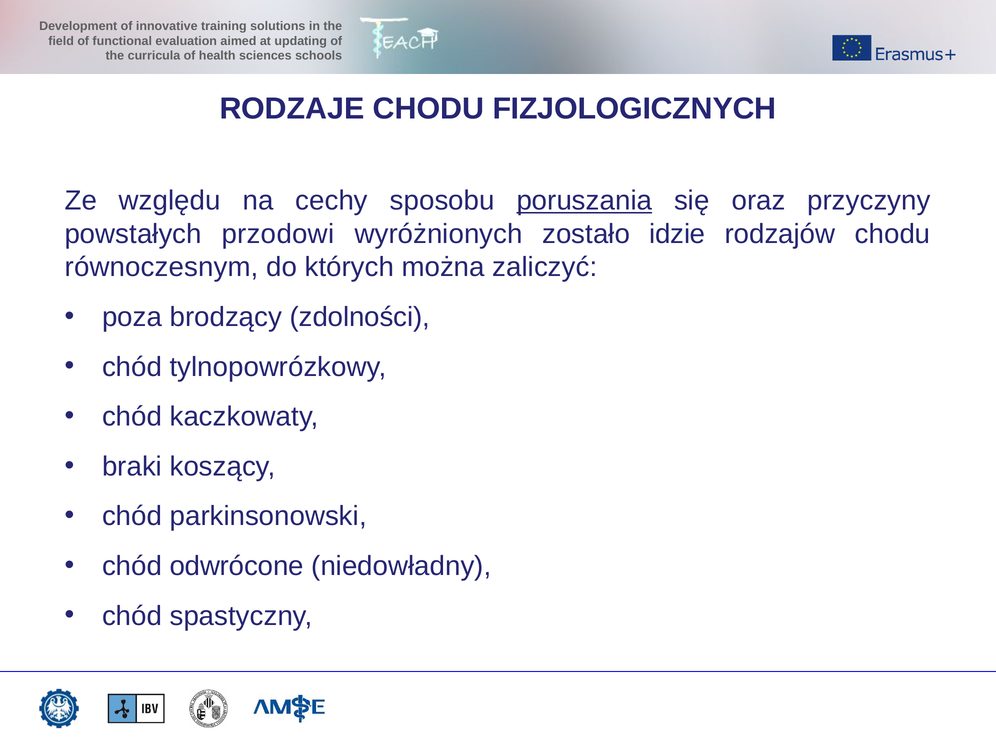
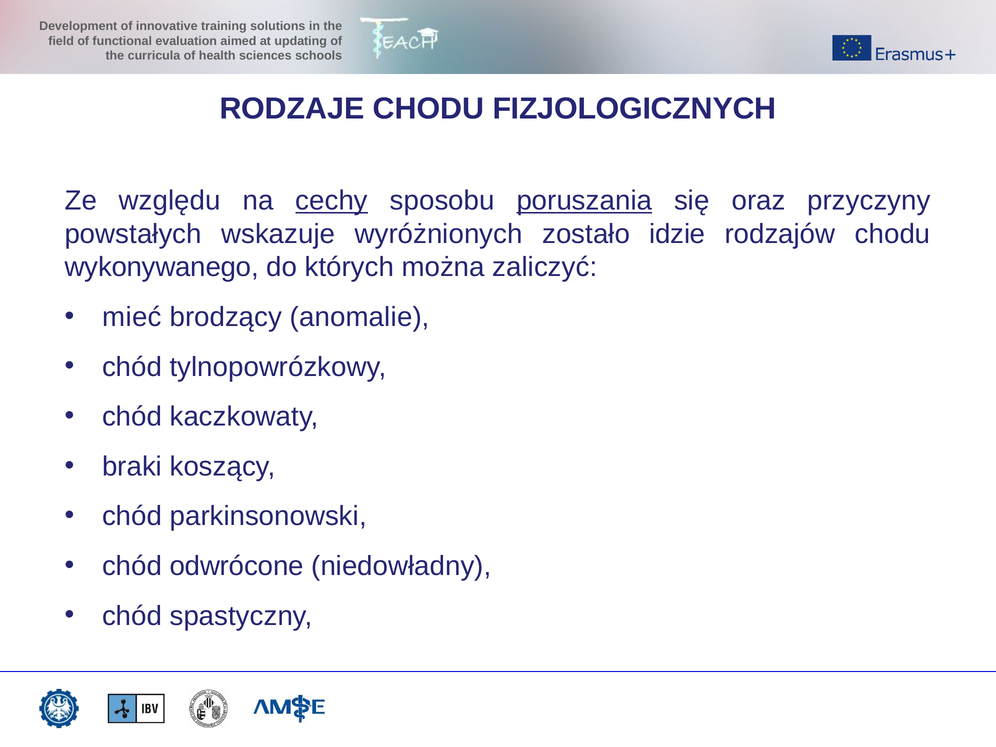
cechy underline: none -> present (332, 201)
przodowi: przodowi -> wskazuje (278, 234)
równoczesnym: równoczesnym -> wykonywanego (162, 267)
poza: poza -> mieć (132, 317)
zdolności: zdolności -> anomalie (360, 317)
